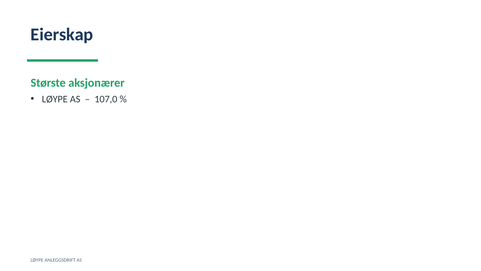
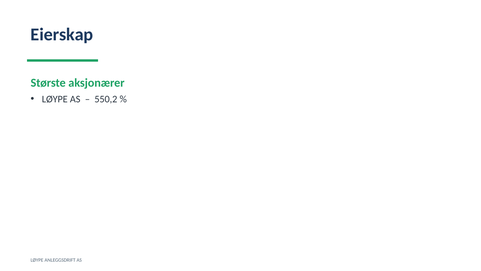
107,0: 107,0 -> 550,2 (106, 99)
